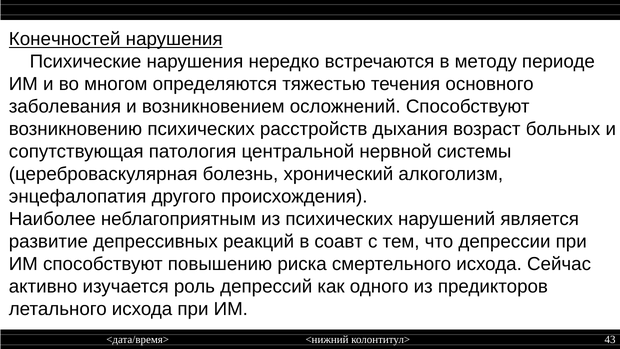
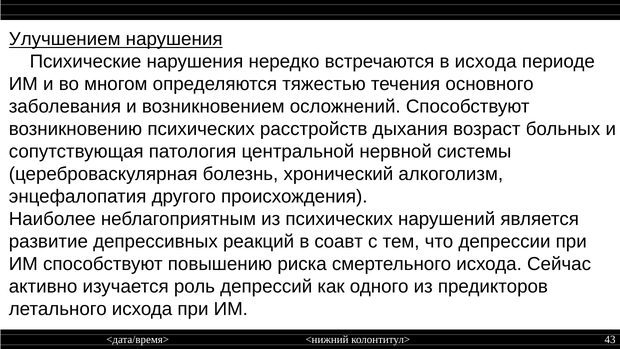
Конечностей: Конечностей -> Улучшением (65, 39)
в методу: методу -> исхода (486, 62)
